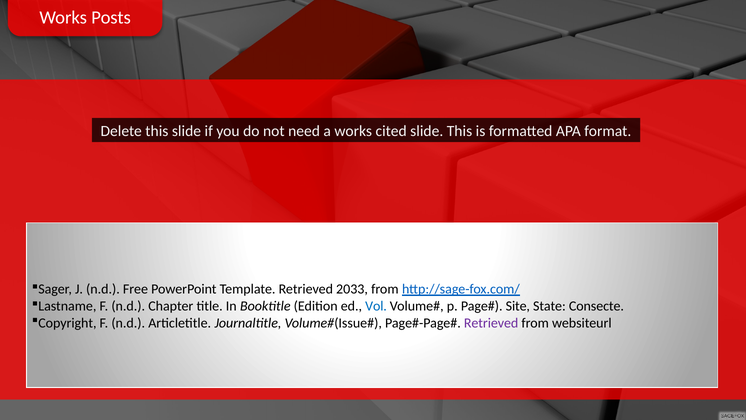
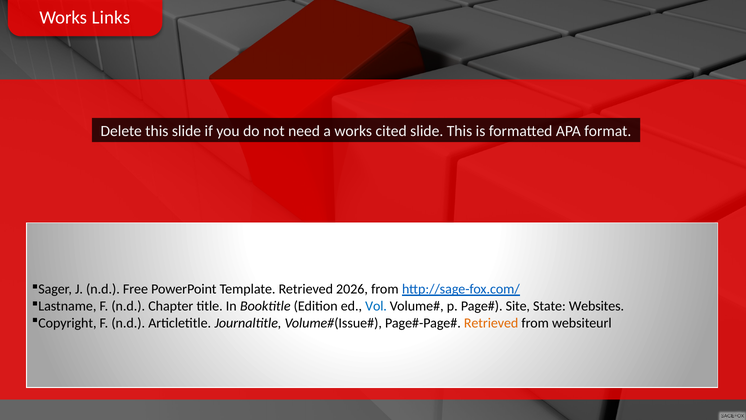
Posts: Posts -> Links (111, 18)
2033: 2033 -> 2026 (352, 289)
Consecte: Consecte -> Websites (596, 306)
Retrieved colour: purple -> orange (491, 323)
